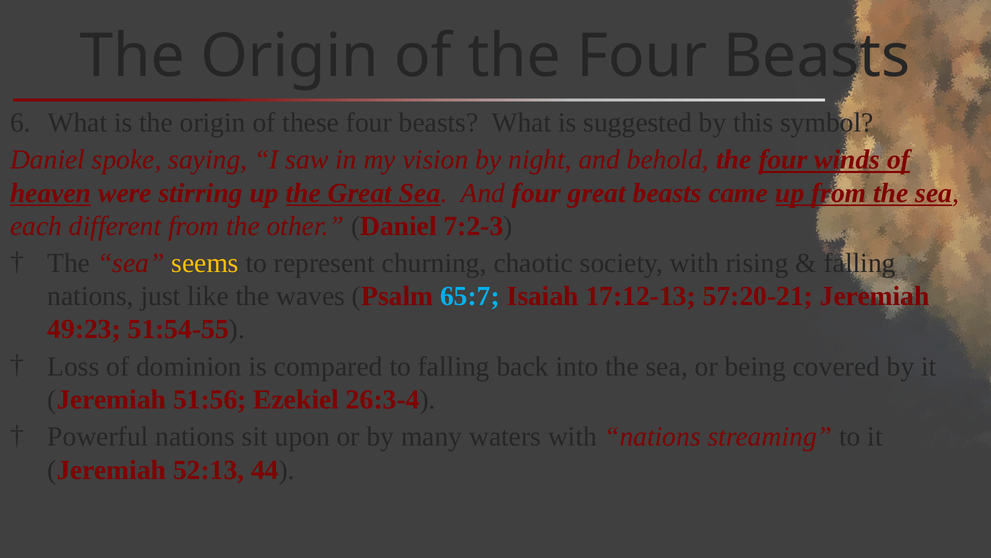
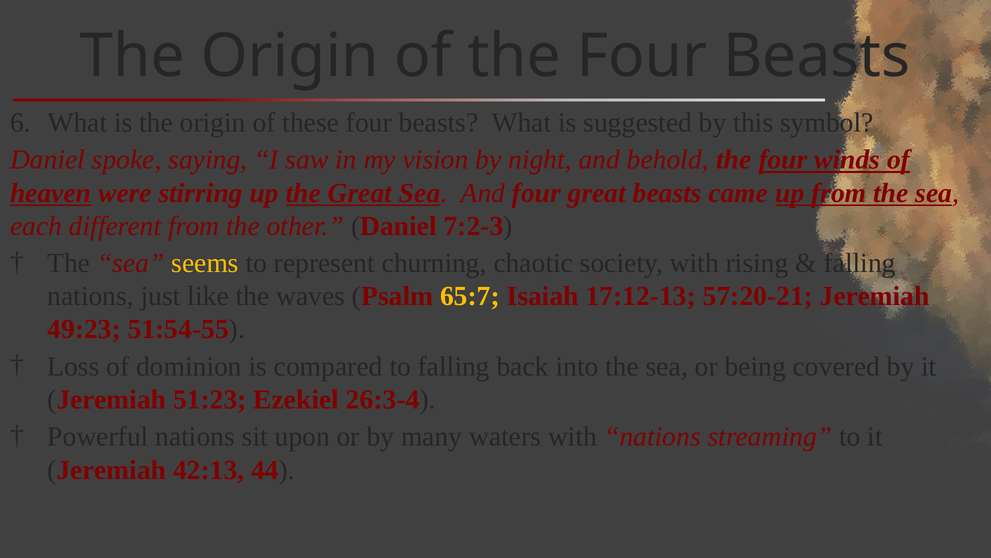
65:7 colour: light blue -> yellow (470, 296)
51:56: 51:56 -> 51:23 (210, 399)
52:13: 52:13 -> 42:13 (209, 470)
